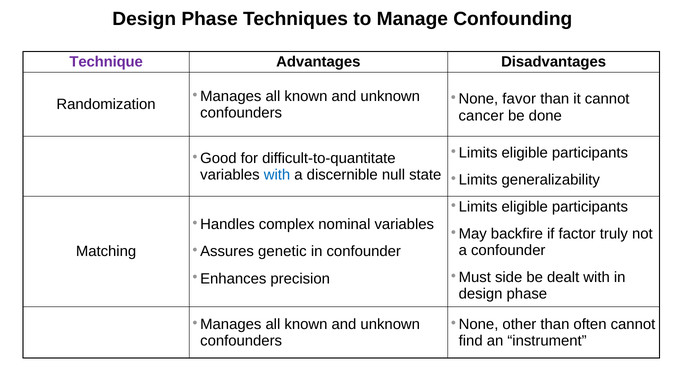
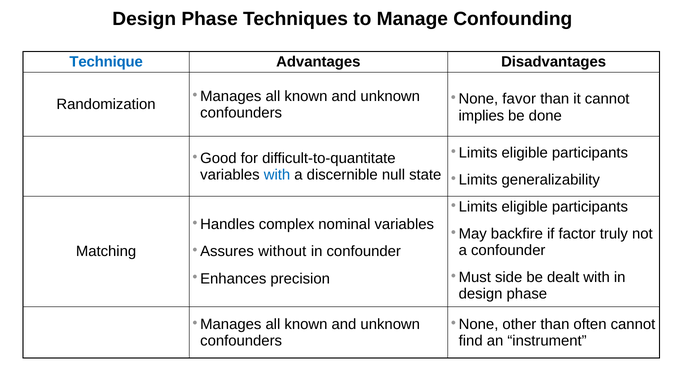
Technique colour: purple -> blue (106, 62)
cancer: cancer -> implies (481, 116)
genetic: genetic -> without (282, 252)
